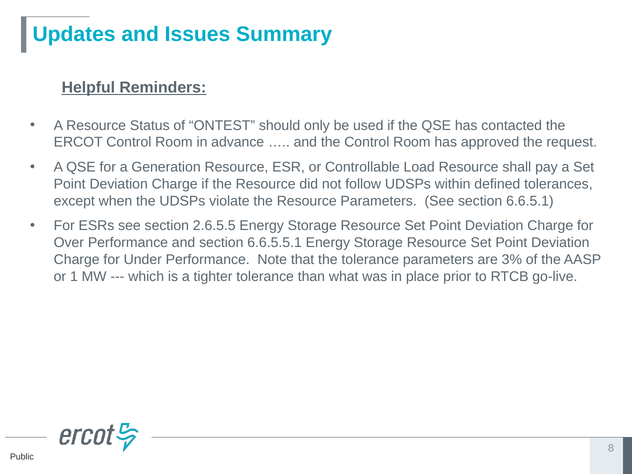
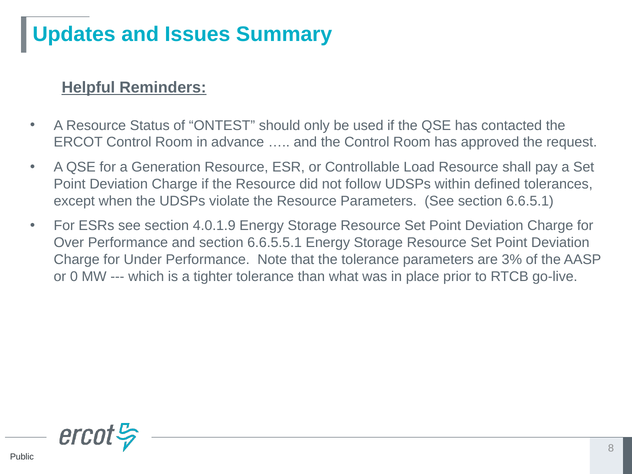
2.6.5.5: 2.6.5.5 -> 4.0.1.9 (214, 226)
1: 1 -> 0 (74, 276)
